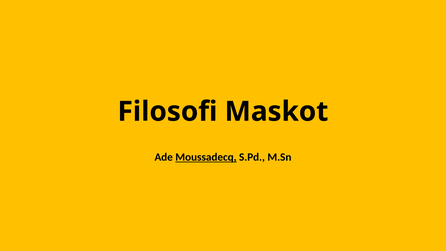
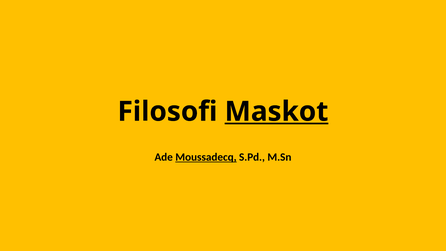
Maskot underline: none -> present (276, 111)
